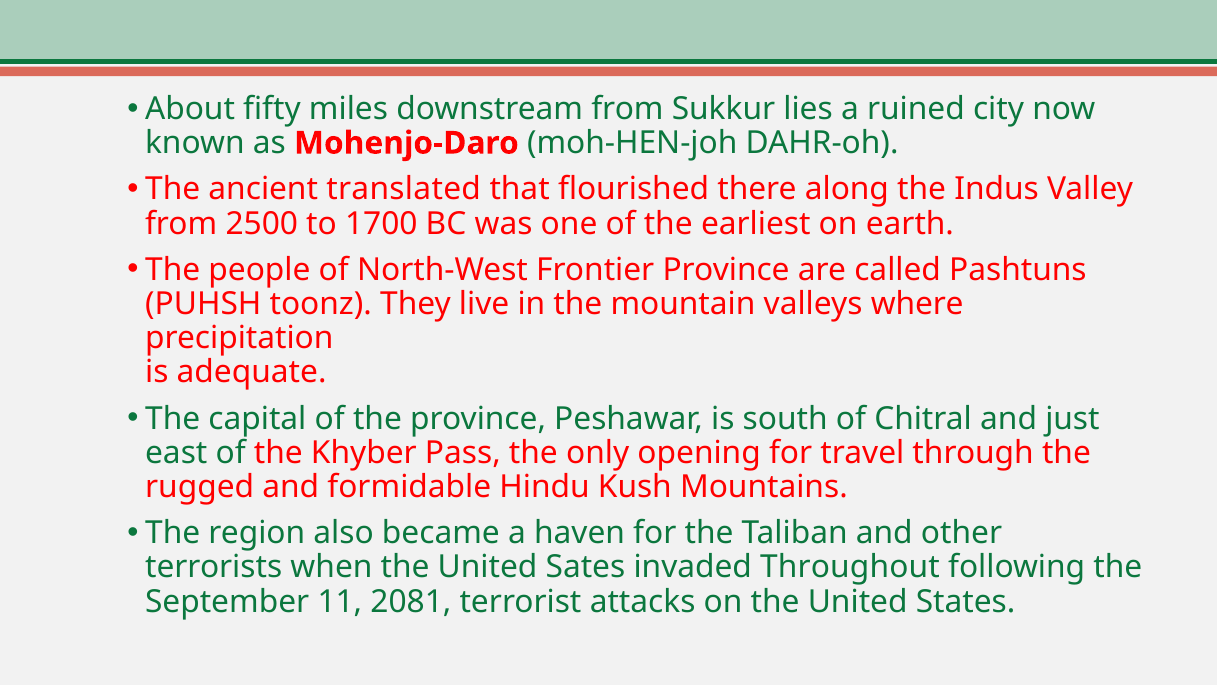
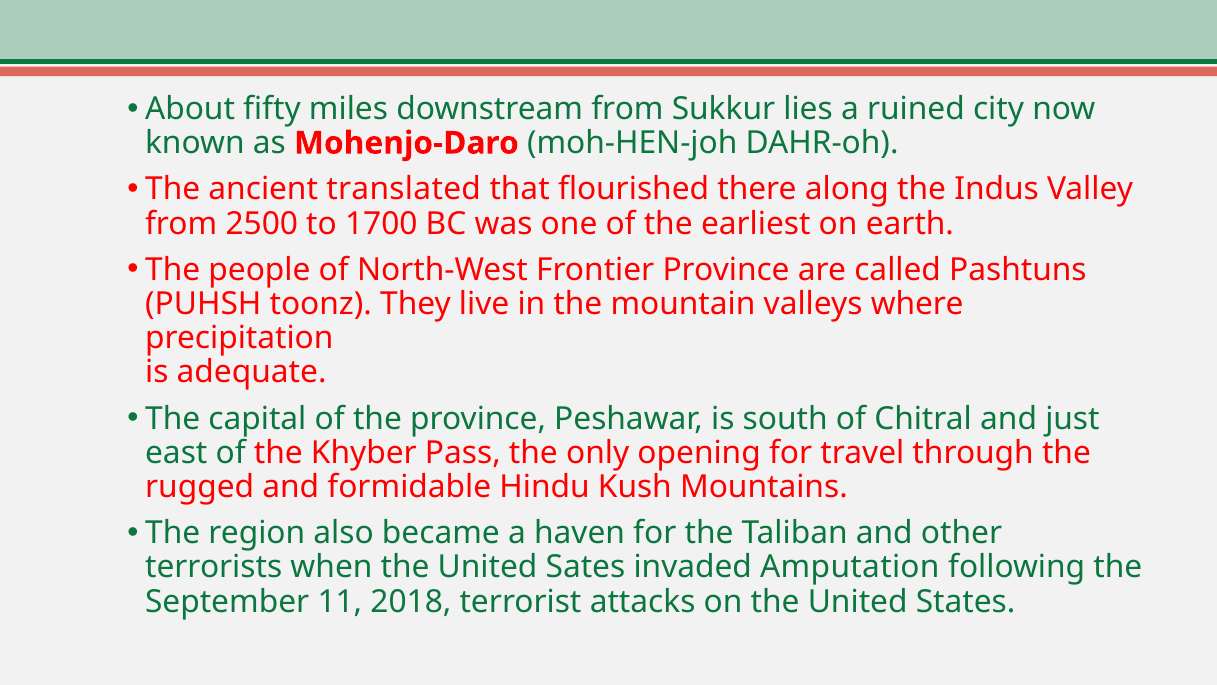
Throughout: Throughout -> Amputation (850, 567)
2081: 2081 -> 2018 (411, 601)
